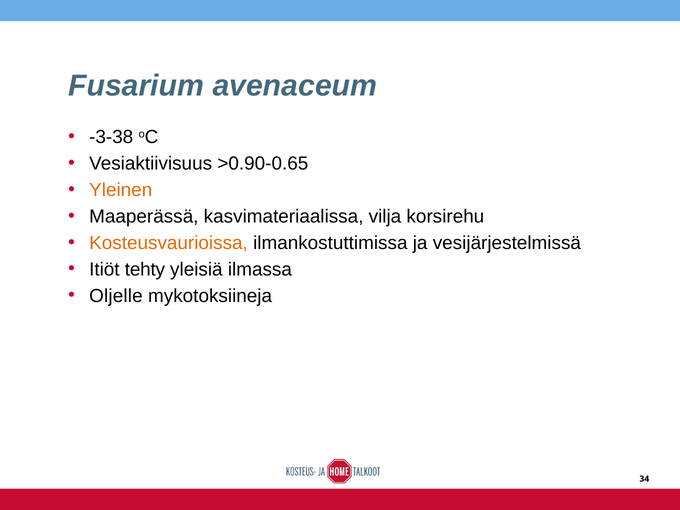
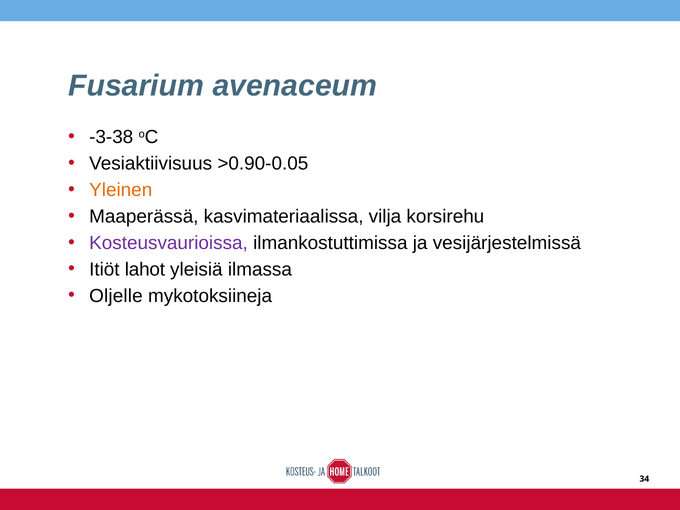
>0.90-0.65: >0.90-0.65 -> >0.90-0.05 (263, 164)
Kosteusvaurioissa colour: orange -> purple (169, 243)
tehty: tehty -> lahot (145, 269)
